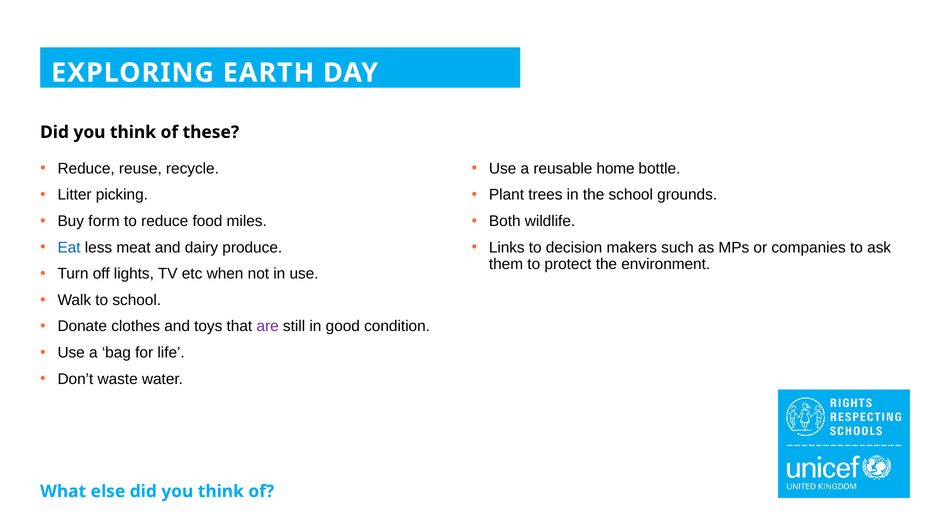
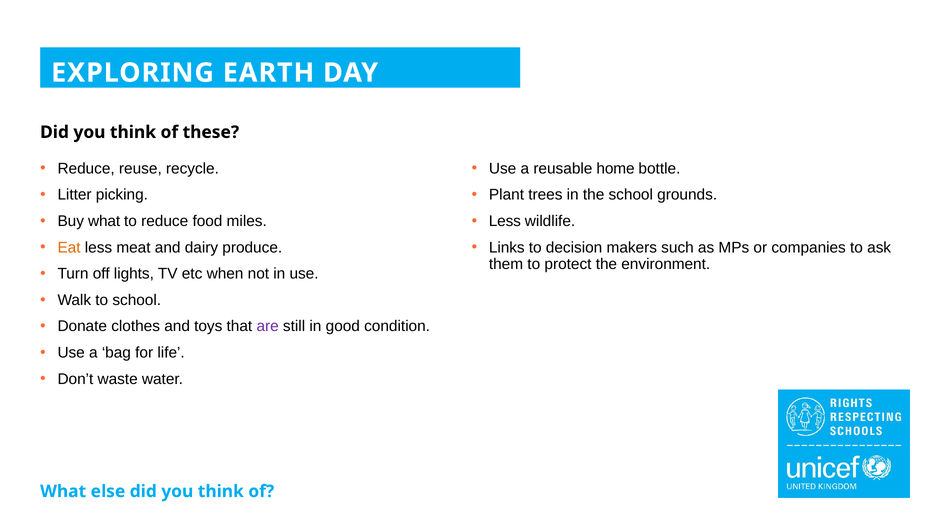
Buy form: form -> what (104, 221)
Both: Both -> Less (505, 221)
Eat colour: blue -> orange (69, 247)
